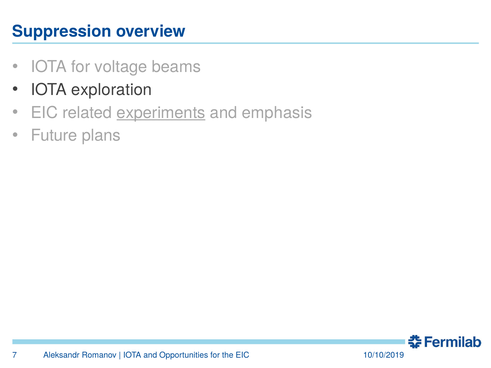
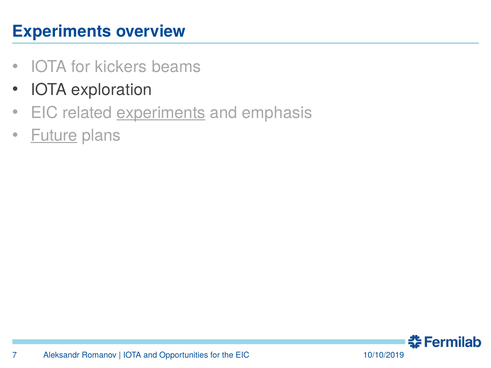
Suppression: Suppression -> Experiments (62, 31)
voltage: voltage -> kickers (121, 67)
Future underline: none -> present (54, 136)
